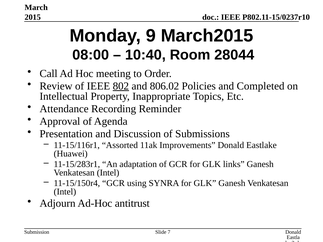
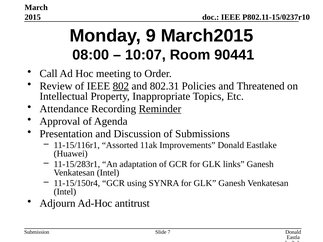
10:40: 10:40 -> 10:07 (145, 55)
28044: 28044 -> 90441 (234, 55)
806.02: 806.02 -> 802.31 (164, 86)
Completed: Completed -> Threatened (261, 86)
Reminder underline: none -> present (160, 109)
